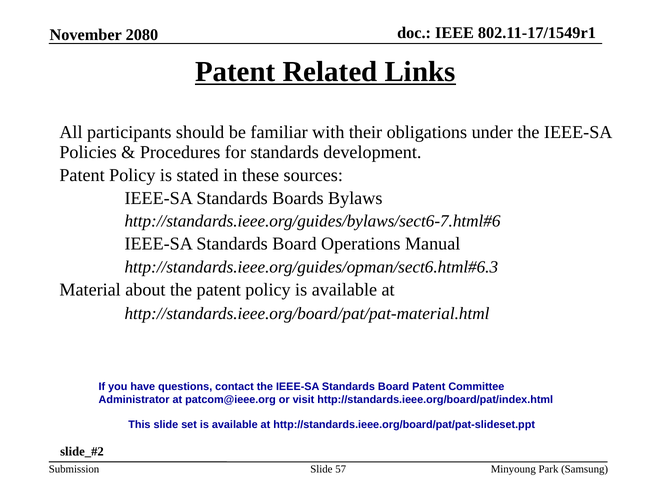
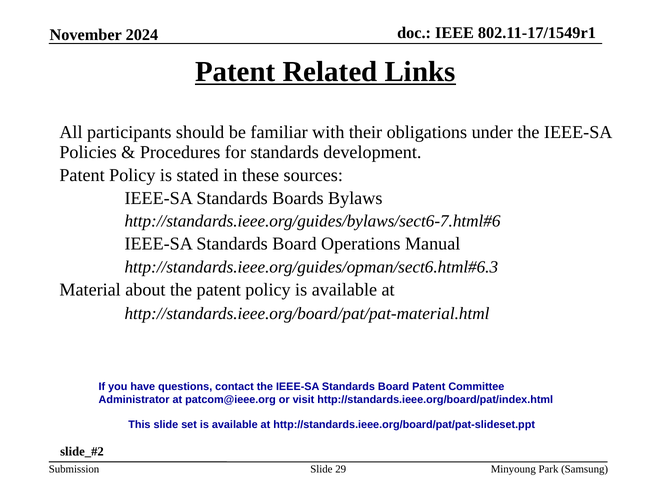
2080: 2080 -> 2024 (142, 35)
57: 57 -> 29 (341, 468)
